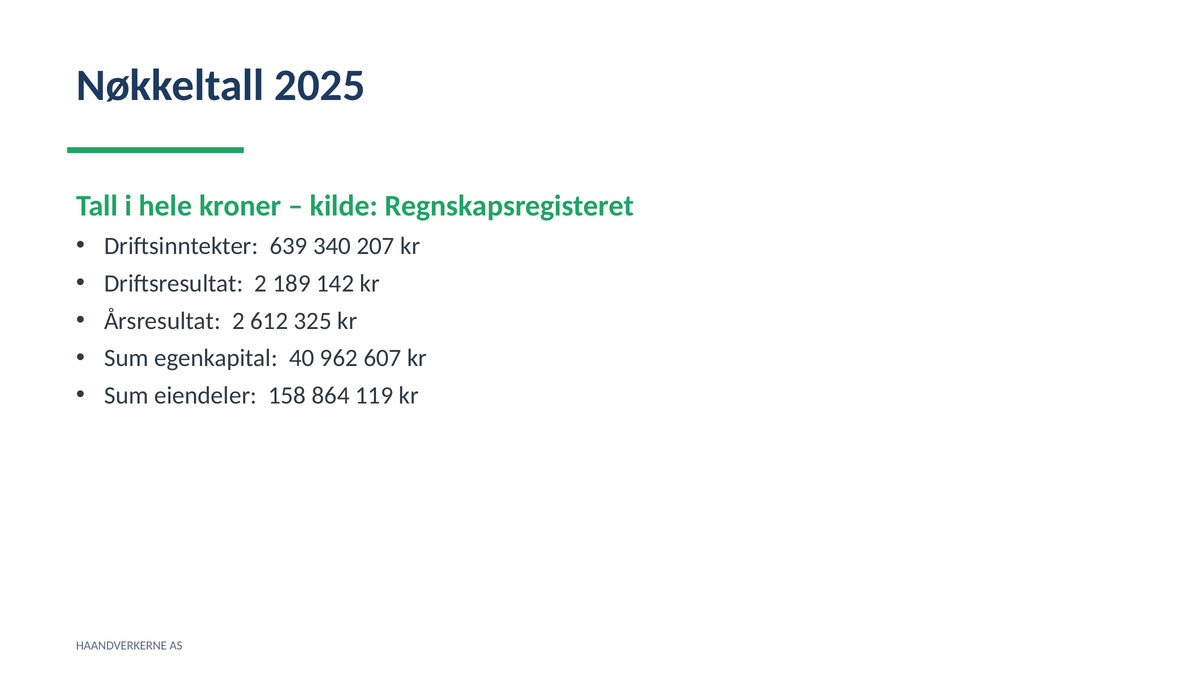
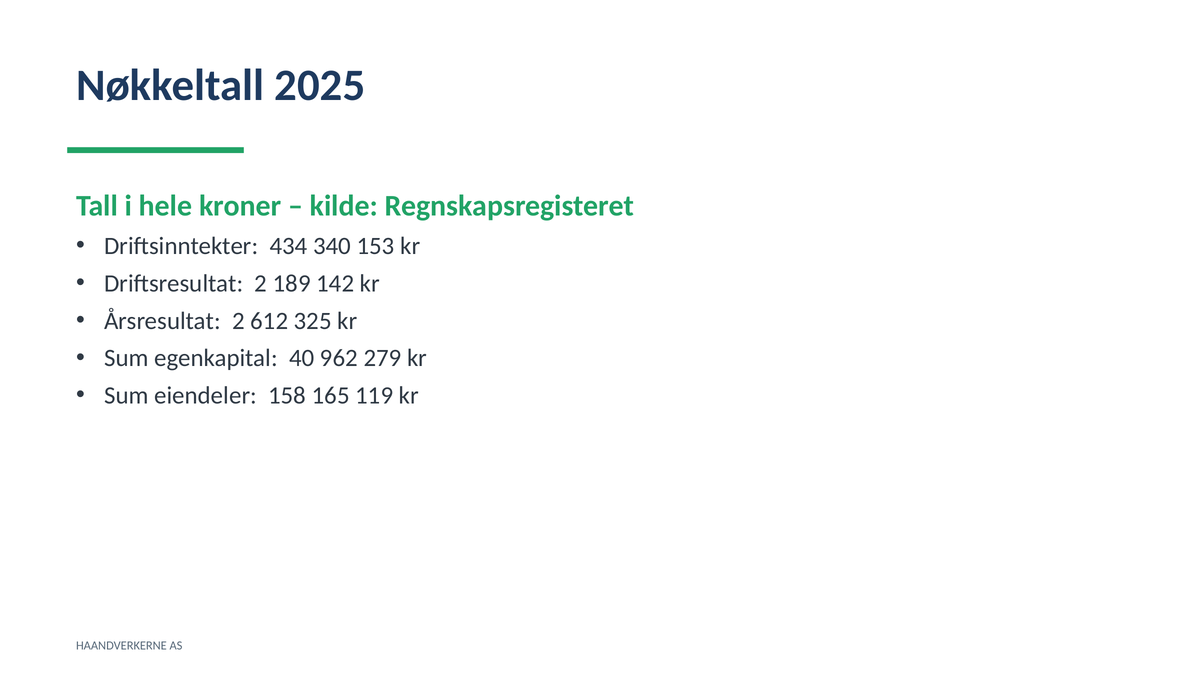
639: 639 -> 434 (288, 246)
207: 207 -> 153 (376, 246)
607: 607 -> 279 (383, 358)
864: 864 -> 165 (331, 396)
